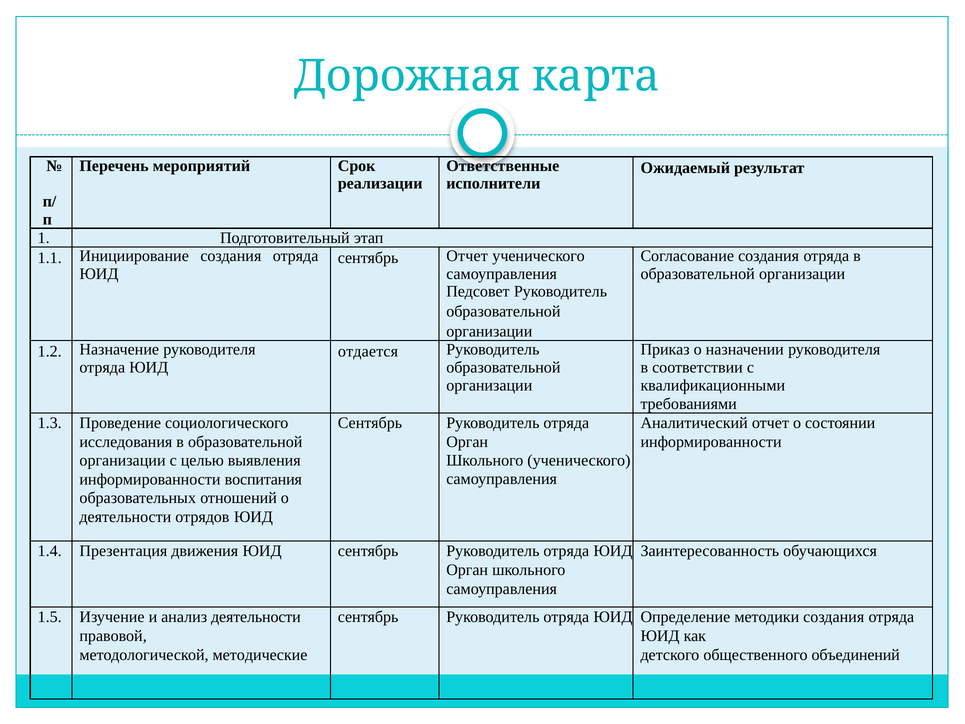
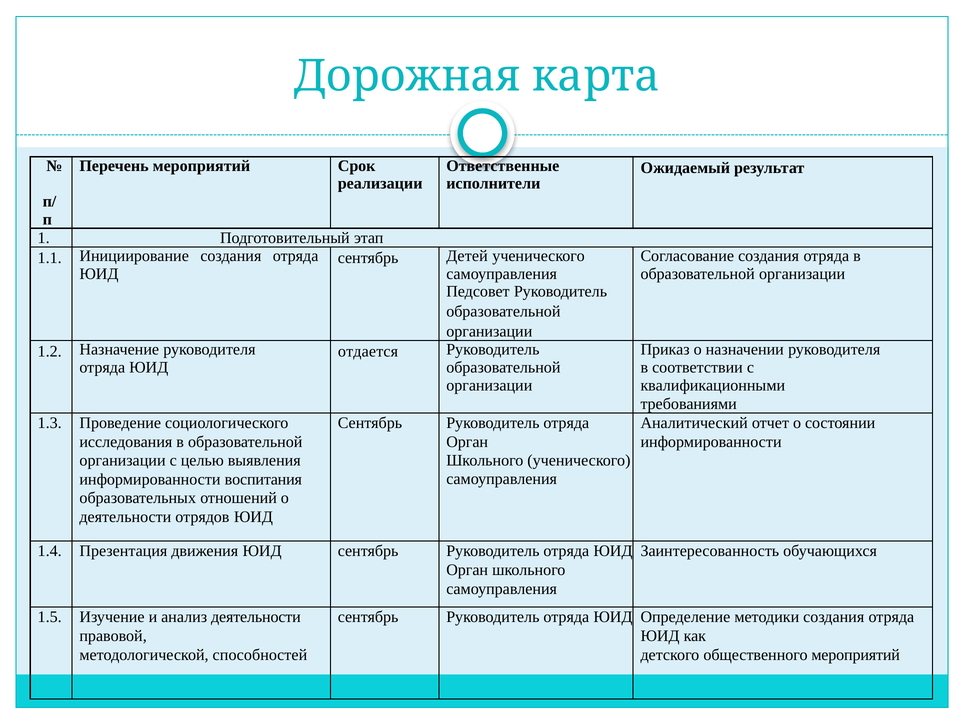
сентябрь Отчет: Отчет -> Детей (467, 256)
общественного объединений: объединений -> мероприятий (856, 655)
методические: методические -> способностей (260, 655)
